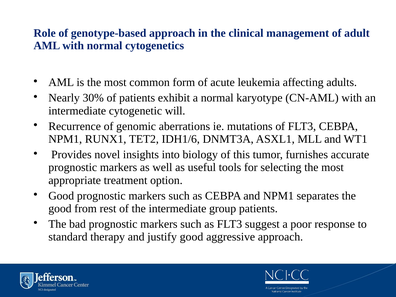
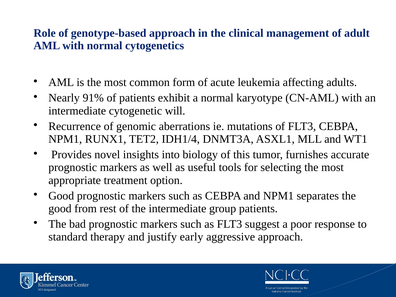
30%: 30% -> 91% (93, 98)
IDH1/6: IDH1/6 -> IDH1/4 (181, 139)
justify good: good -> early (192, 237)
